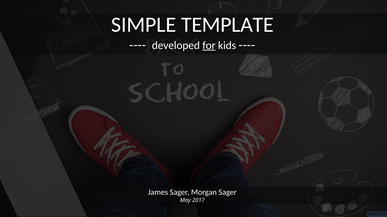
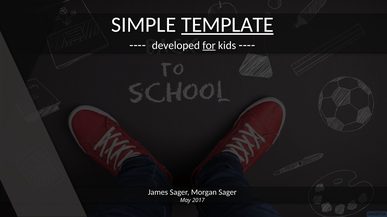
TEMPLATE underline: none -> present (227, 25)
